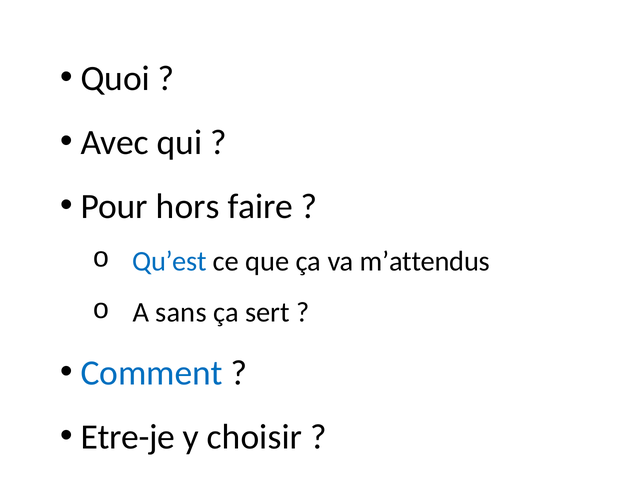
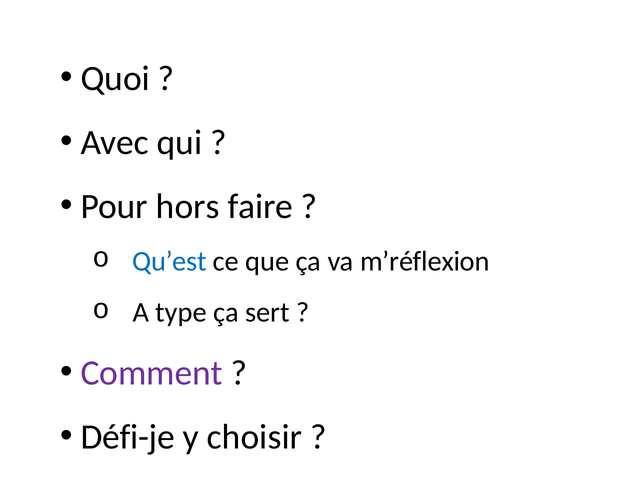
m’attendus: m’attendus -> m’réflexion (425, 261)
sans: sans -> type (181, 313)
Comment colour: blue -> purple (152, 373)
Etre-je: Etre-je -> Défi-je (128, 437)
